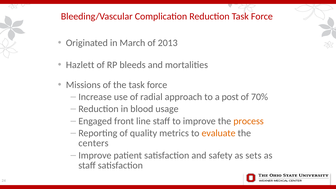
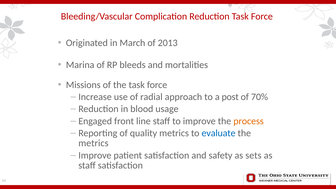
Hazlett: Hazlett -> Marina (80, 65)
evaluate colour: orange -> blue (219, 133)
centers: centers -> metrics (93, 143)
